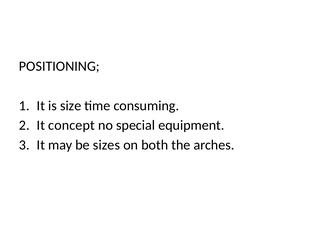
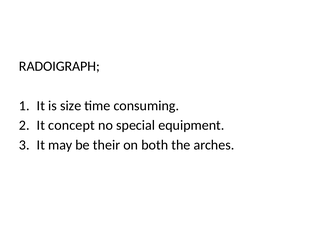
POSITIONING: POSITIONING -> RADOIGRAPH (59, 66)
sizes: sizes -> their (107, 145)
